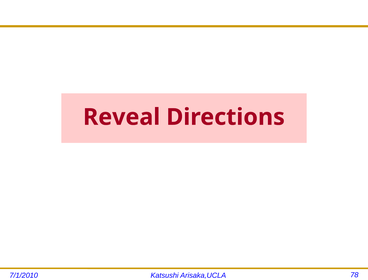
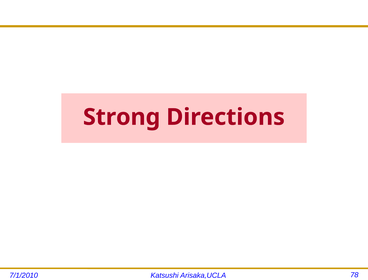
Reveal: Reveal -> Strong (122, 117)
